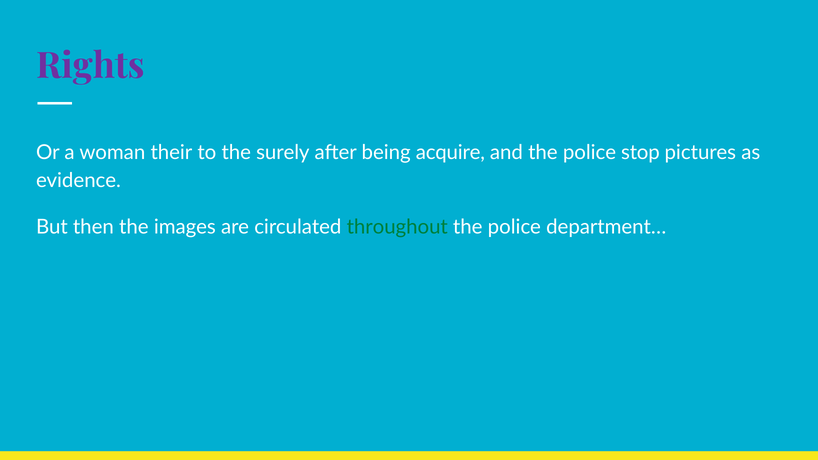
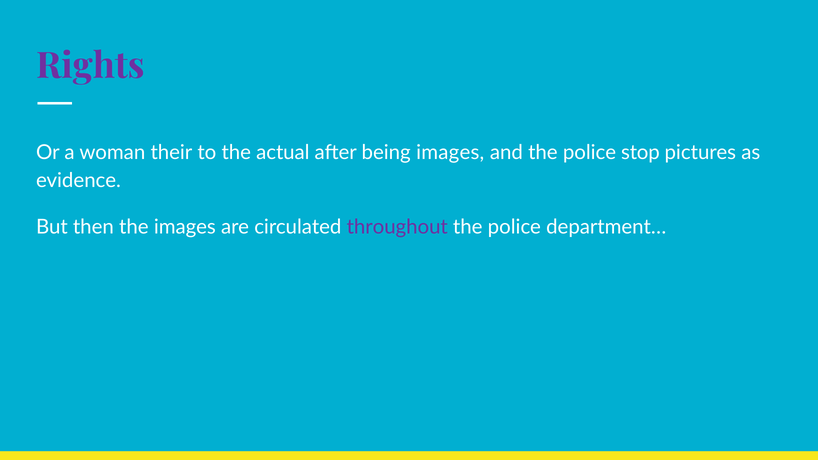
surely: surely -> actual (283, 152)
being acquire: acquire -> images (450, 152)
throughout colour: green -> purple (397, 227)
